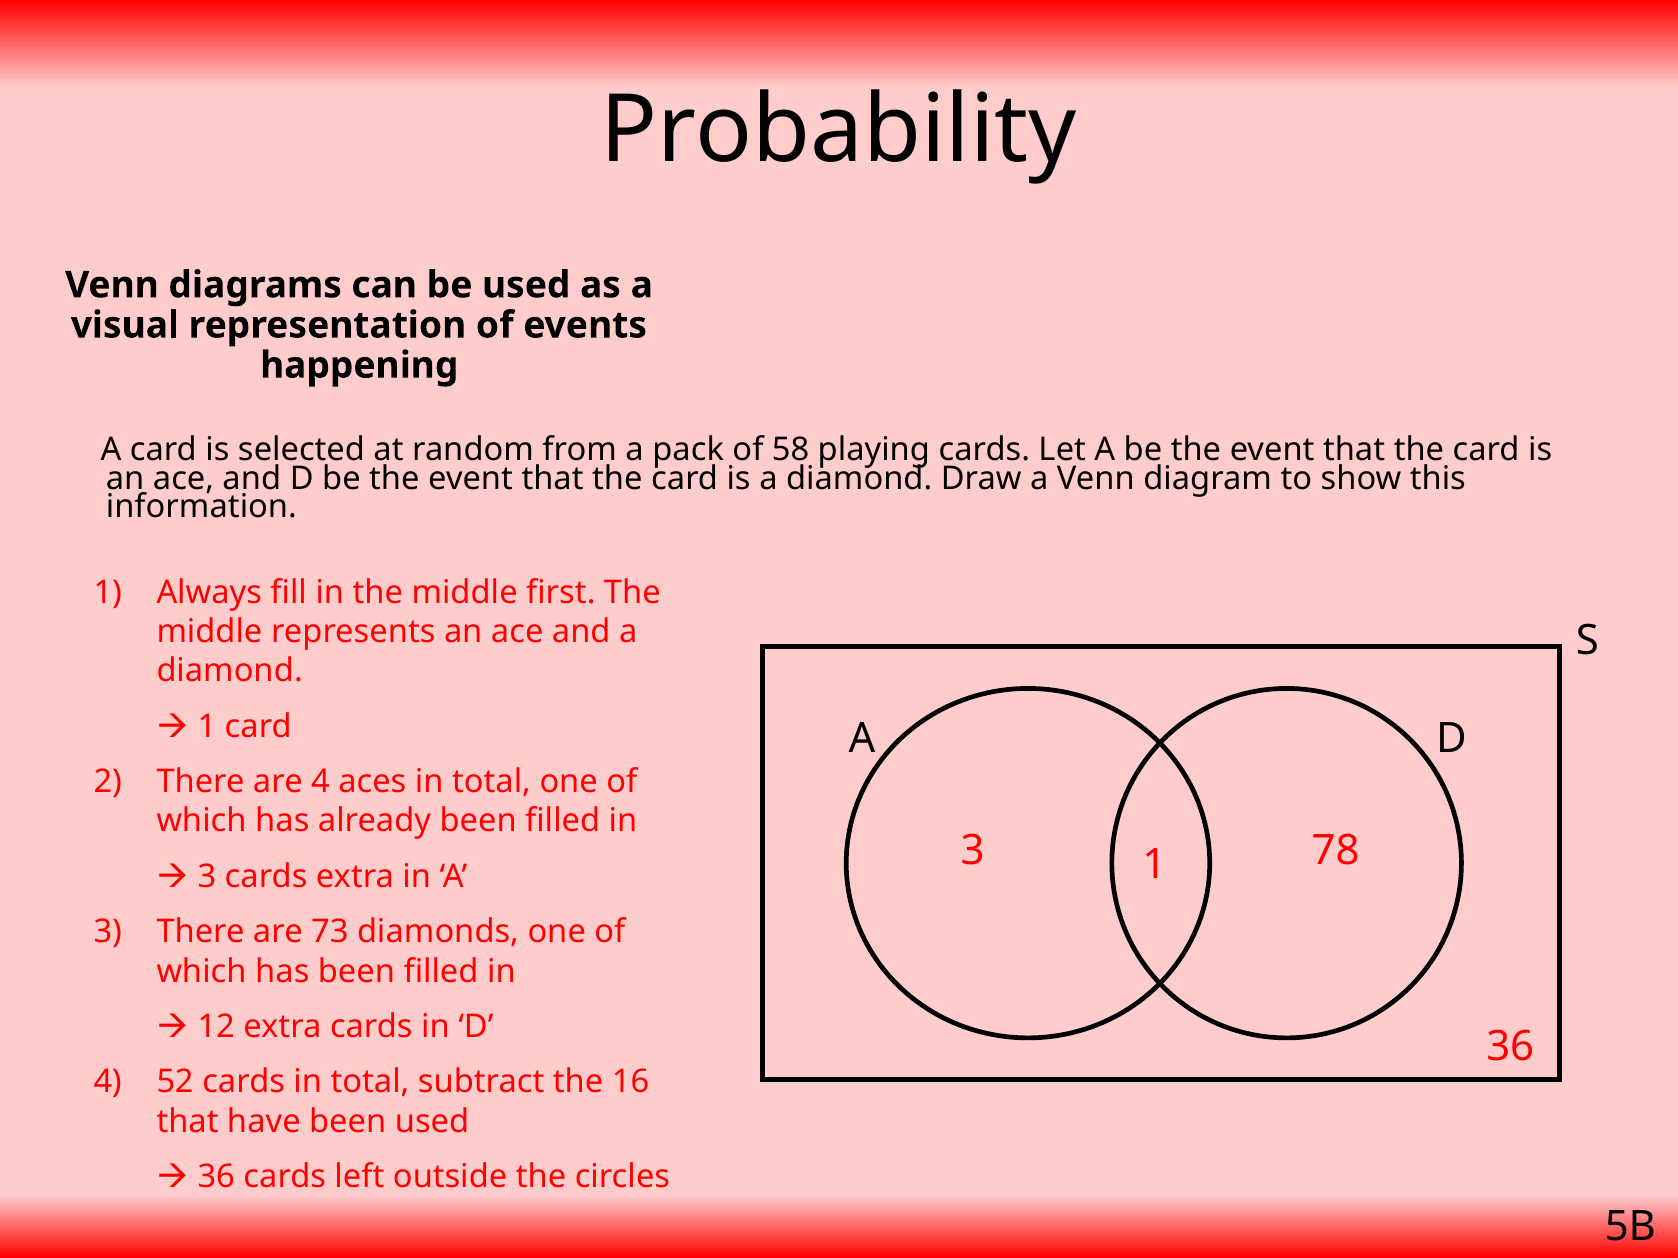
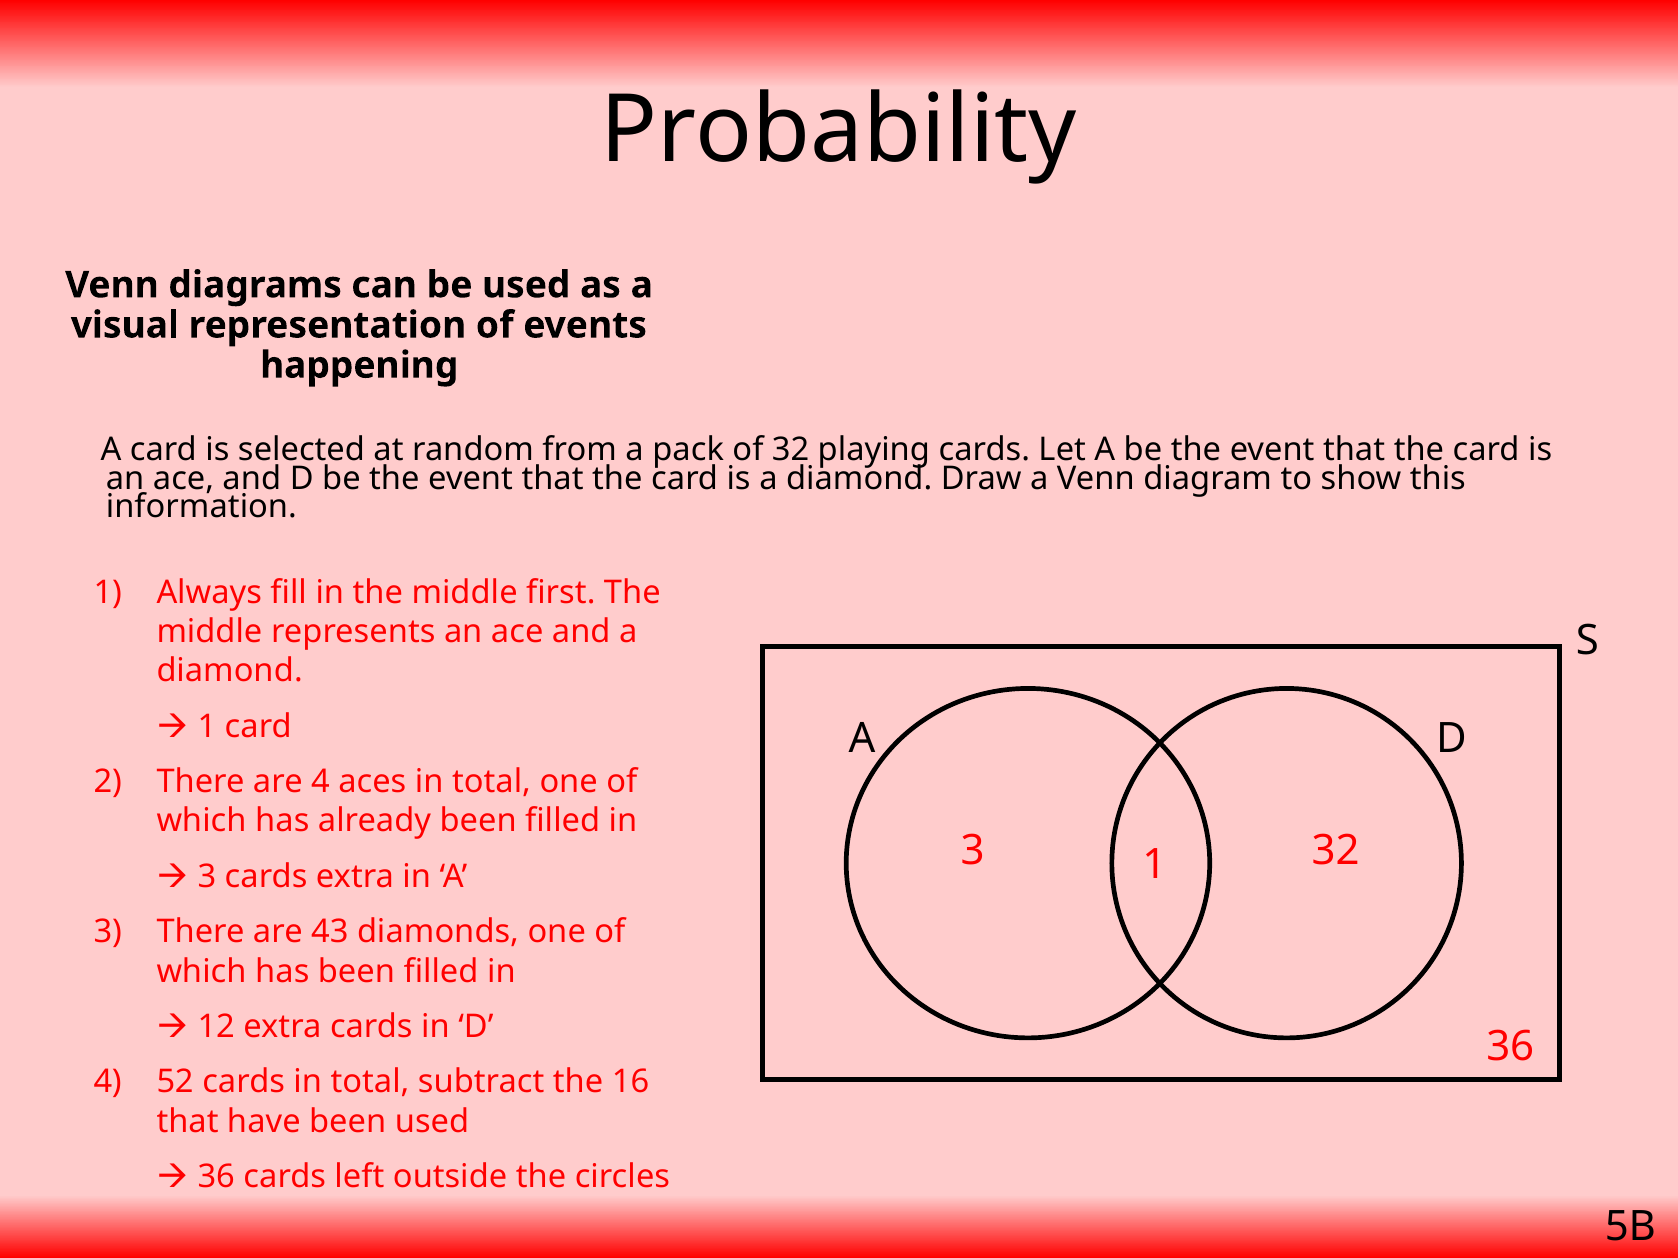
of 58: 58 -> 32 (790, 450)
3 78: 78 -> 32 (1336, 851)
73: 73 -> 43 (330, 932)
